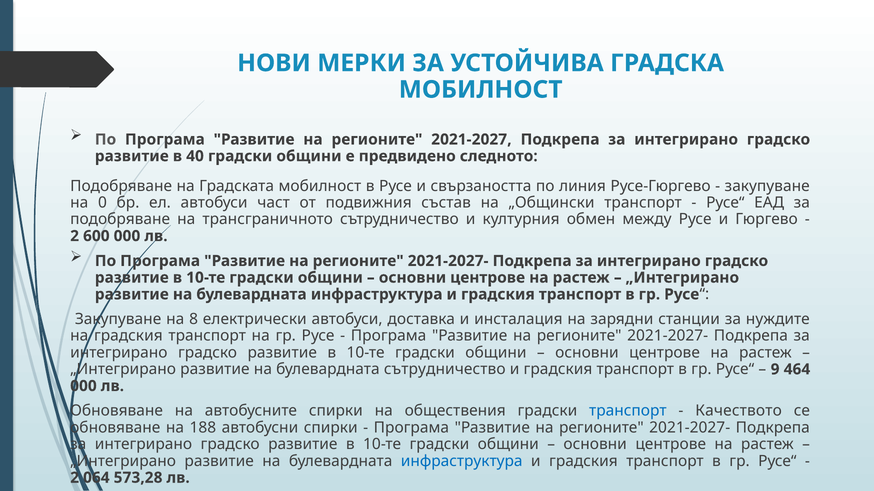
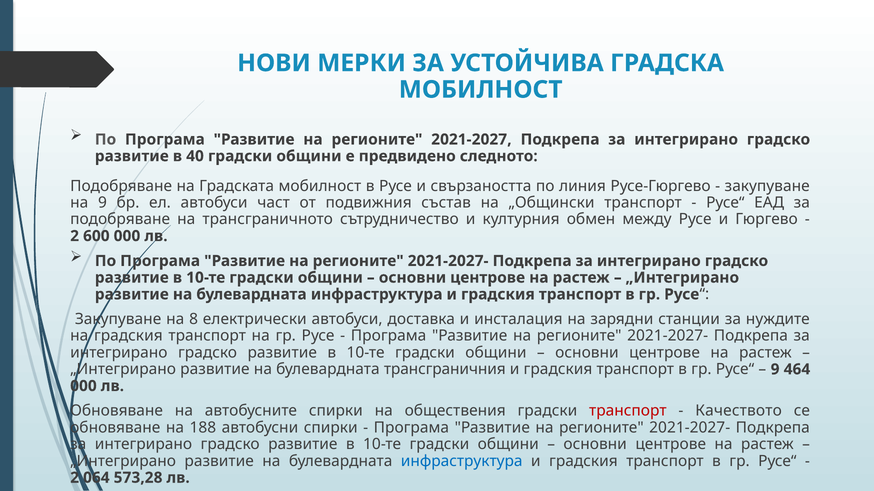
на 0: 0 -> 9 (102, 203)
булевардната сътрудничество: сътрудничество -> трансграничния (445, 370)
транспорт colour: blue -> red (628, 411)
